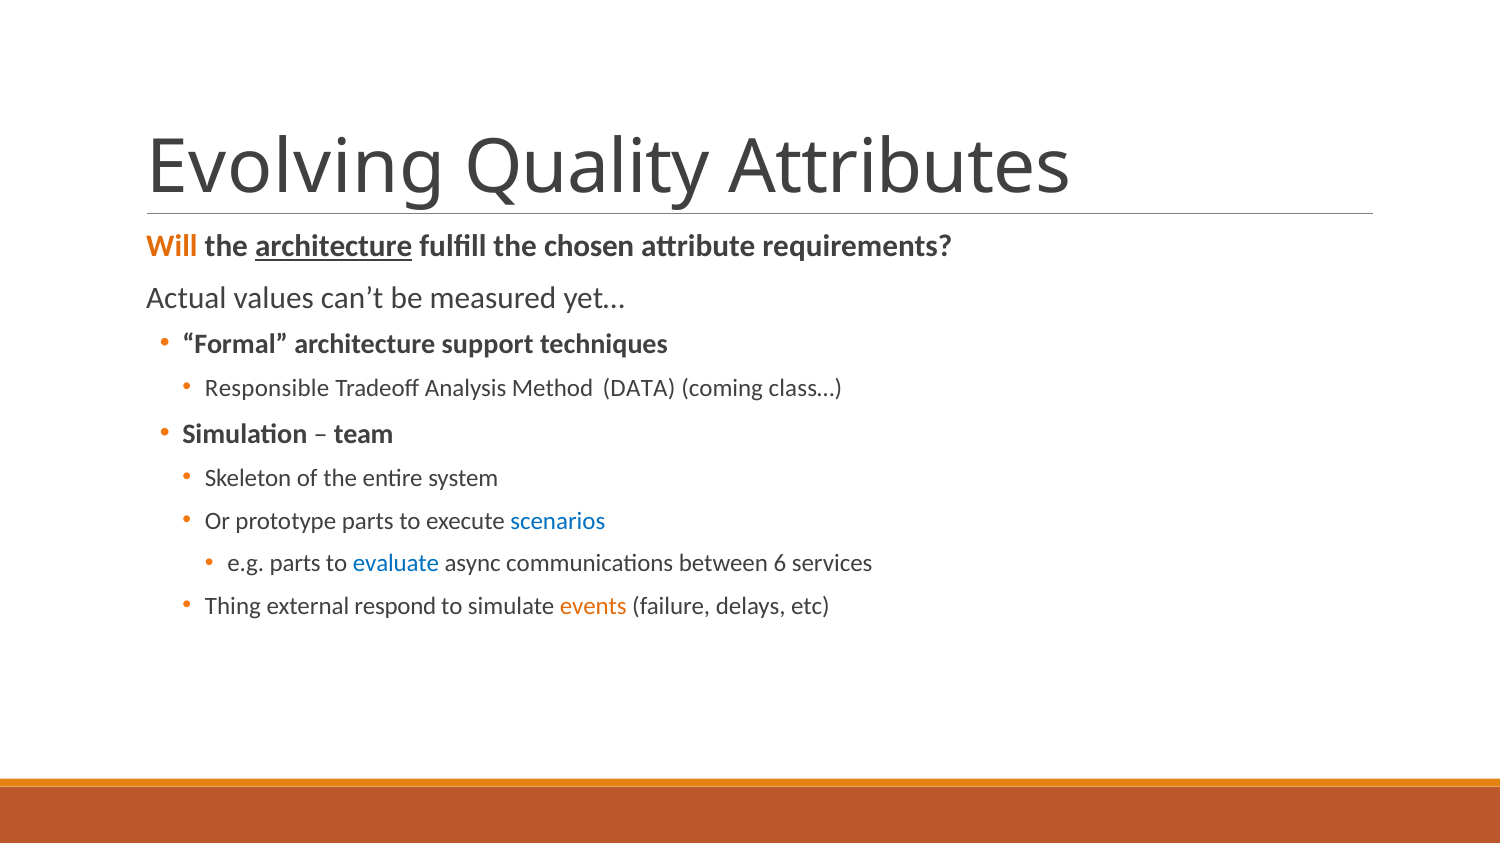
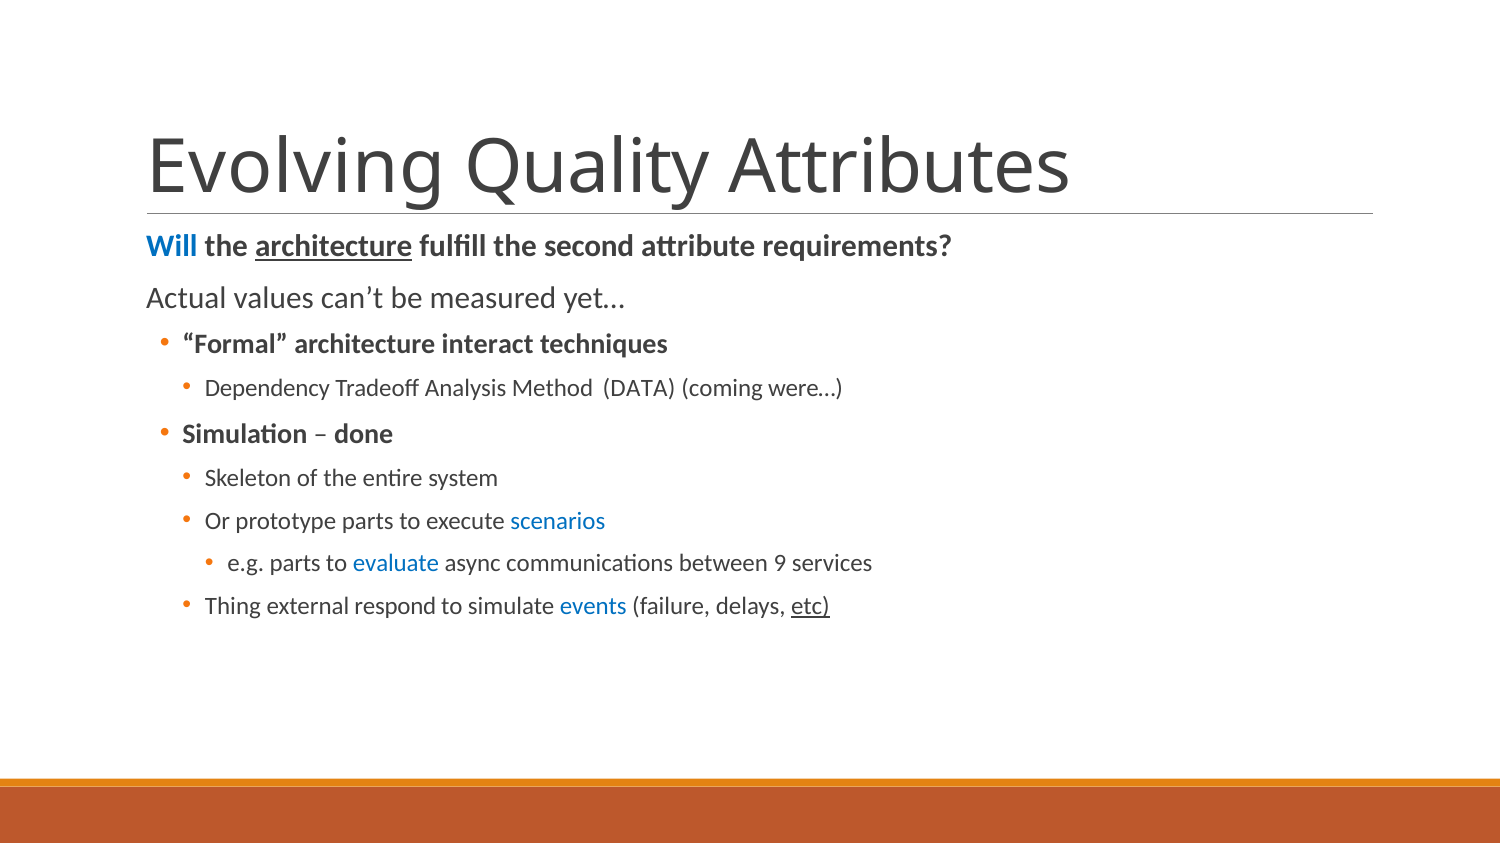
Will colour: orange -> blue (172, 246)
chosen: chosen -> second (589, 246)
support: support -> interact (488, 344)
Responsible: Responsible -> Dependency (267, 389)
class…: class… -> were… (806, 389)
team: team -> done (364, 434)
6: 6 -> 9 (780, 564)
events colour: orange -> blue (593, 607)
etc underline: none -> present (810, 607)
